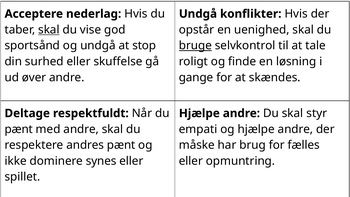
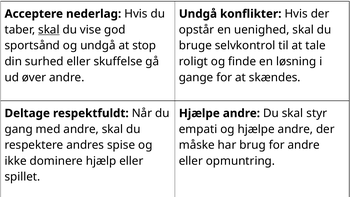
bruge underline: present -> none (195, 46)
pænt: pænt -> gang (19, 129)
andres pænt: pænt -> spise (121, 145)
for fælles: fælles -> andre (304, 145)
synes: synes -> hjælp (101, 161)
